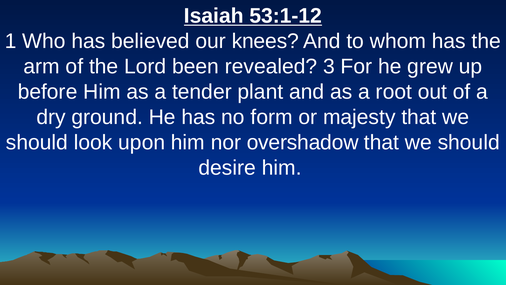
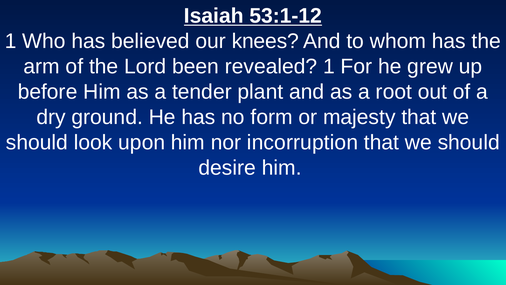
revealed 3: 3 -> 1 (329, 67)
overshadow: overshadow -> incorruption (303, 142)
